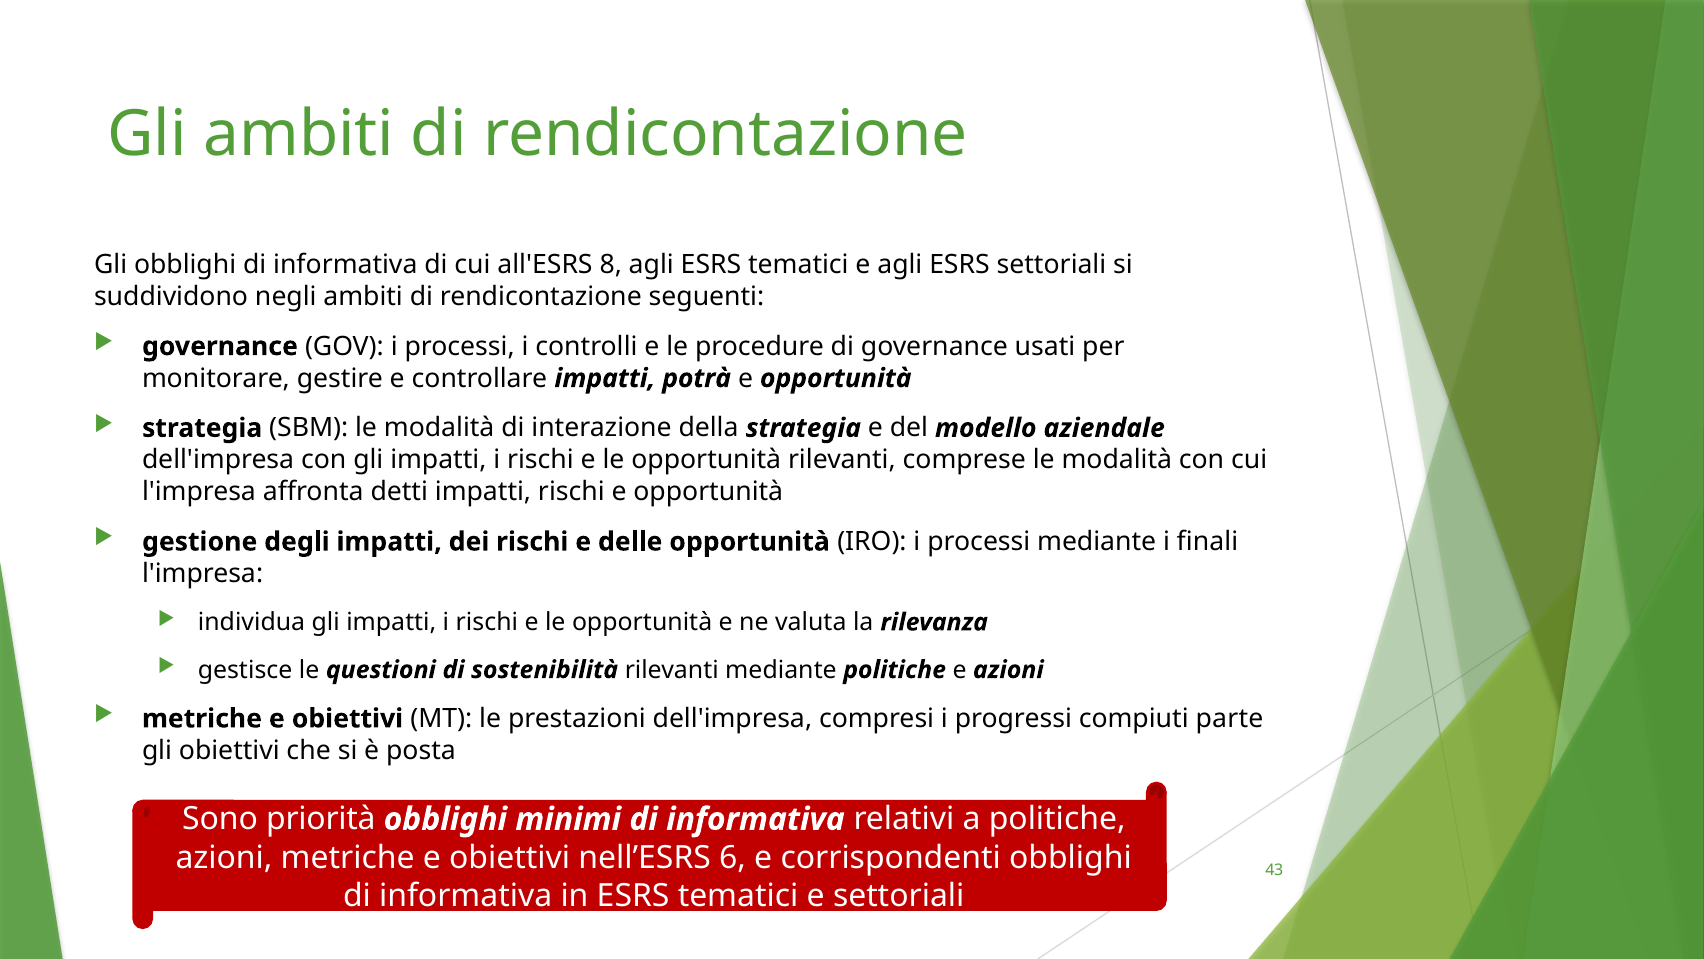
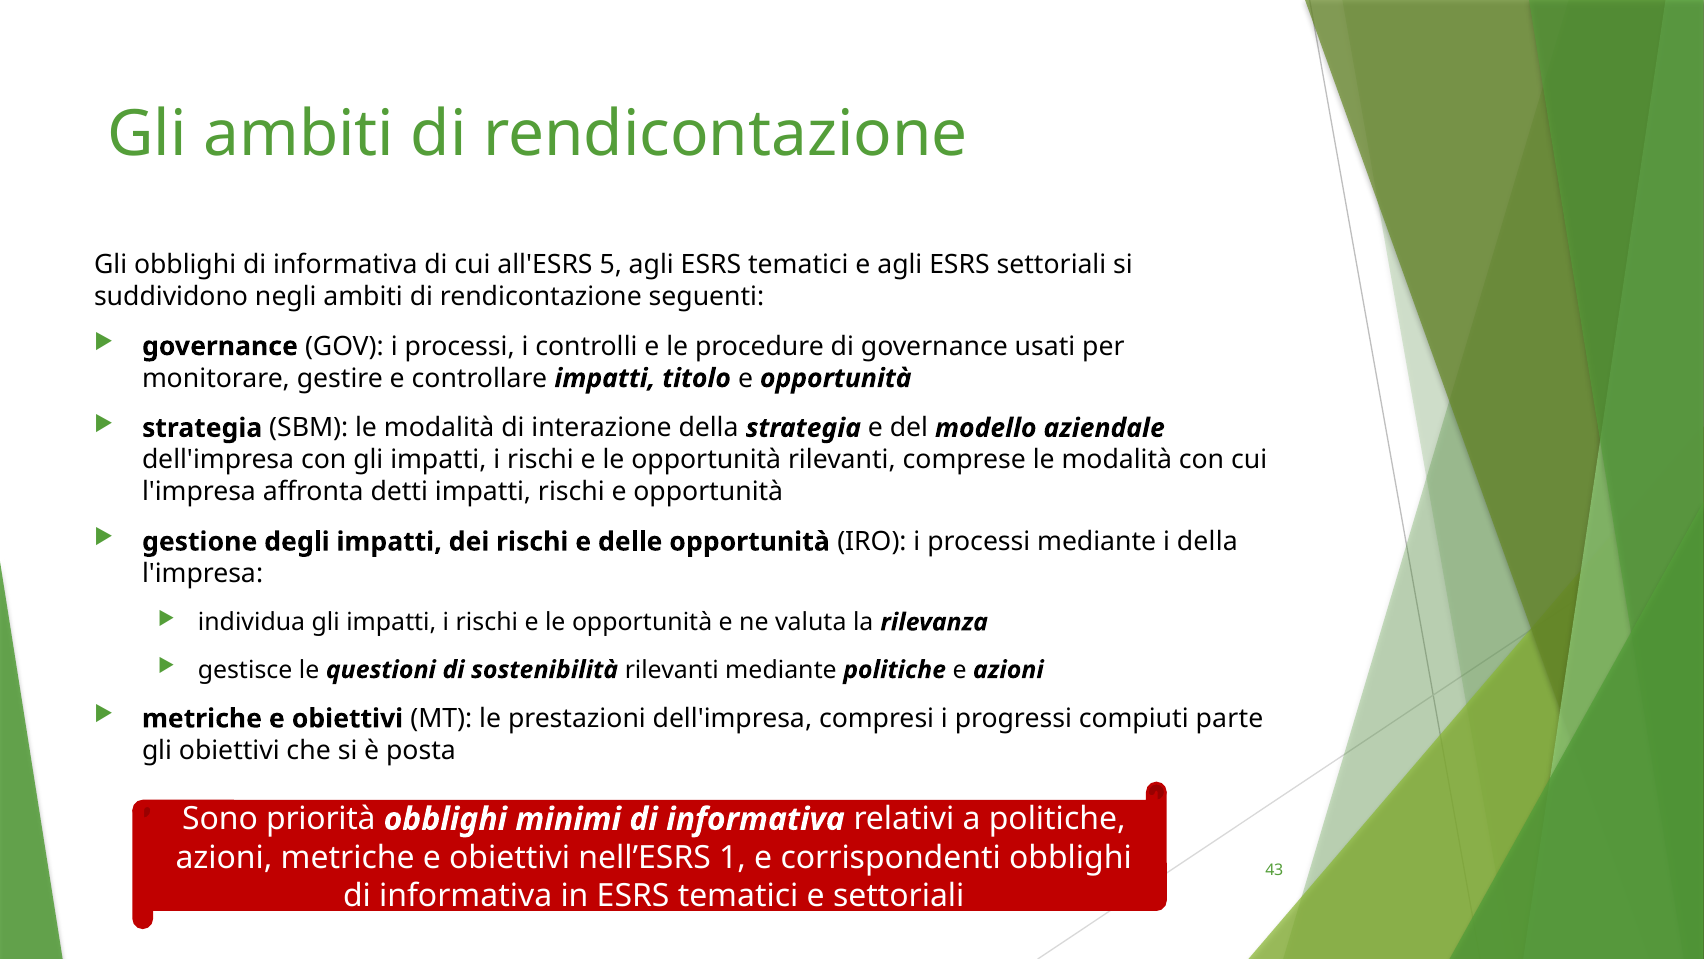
8: 8 -> 5 (611, 265)
potrà: potrà -> titolo (697, 378)
i finali: finali -> della (1207, 541)
6: 6 -> 1 (732, 857)
